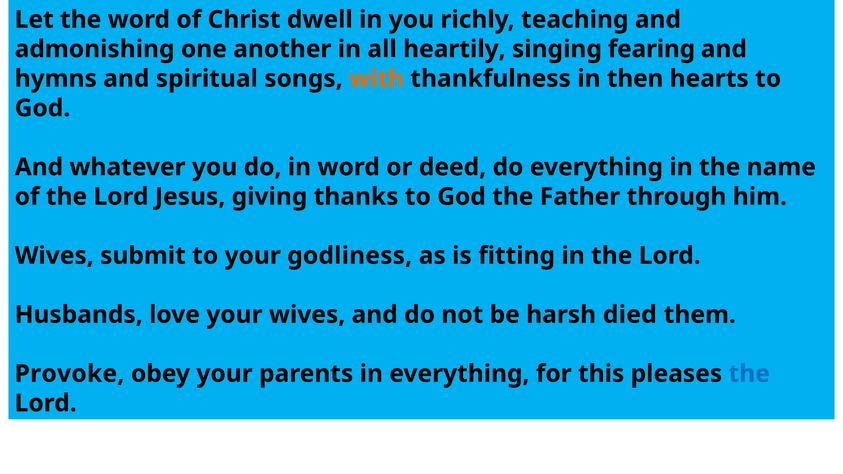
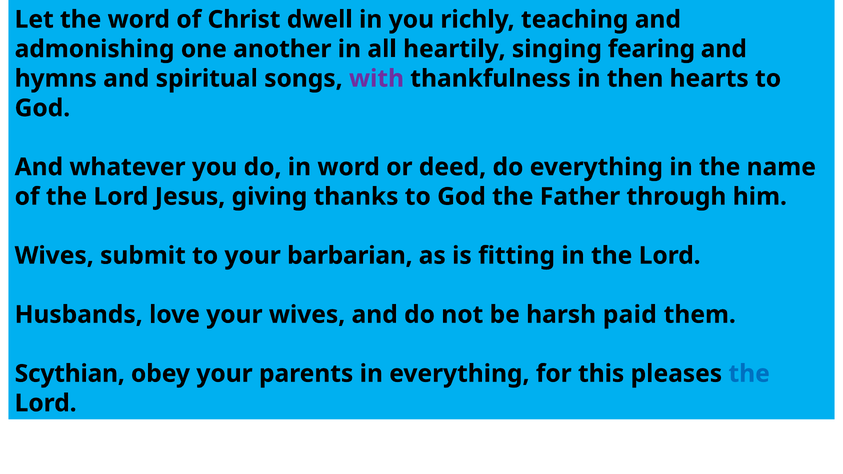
with colour: orange -> purple (377, 79)
godliness: godliness -> barbarian (350, 256)
died: died -> paid (630, 315)
Provoke: Provoke -> Scythian (70, 374)
